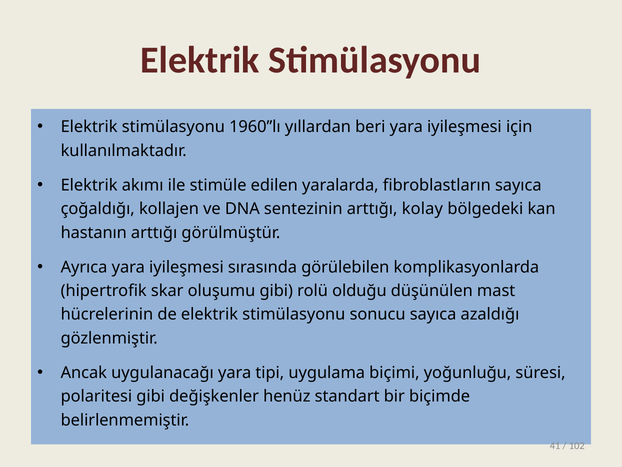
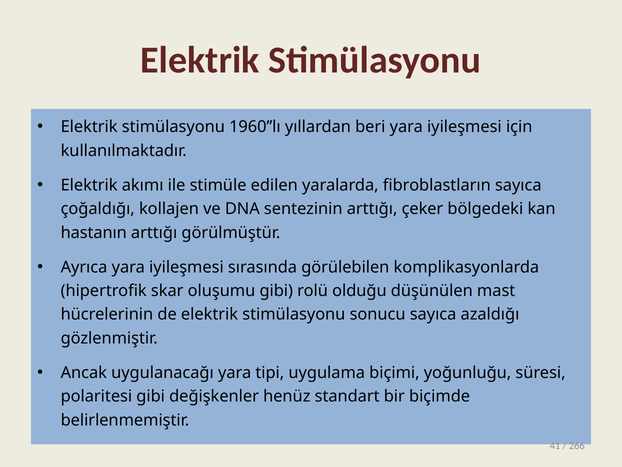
kolay: kolay -> çeker (422, 209)
102: 102 -> 266 (577, 445)
